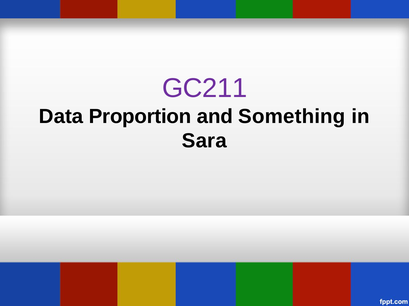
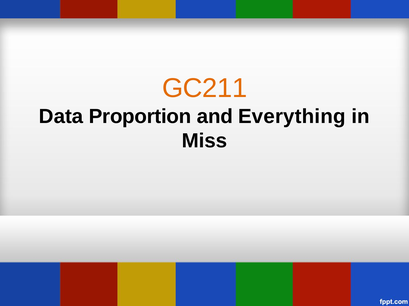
GC211 colour: purple -> orange (205, 88)
Something: Something -> Everything (292, 117)
Sara: Sara -> Miss (204, 141)
